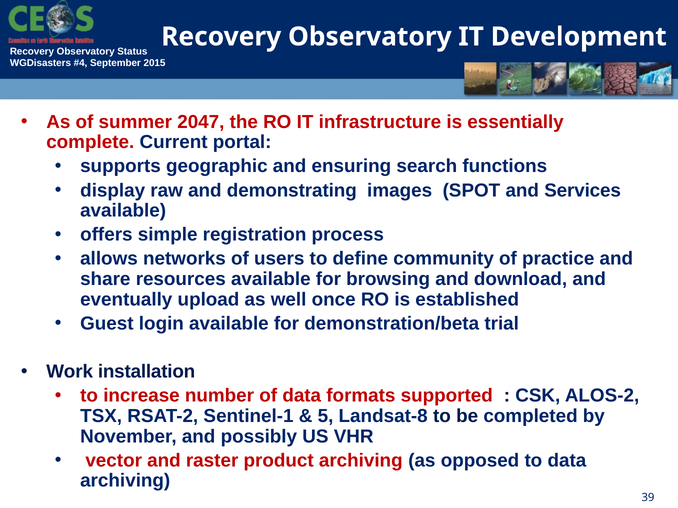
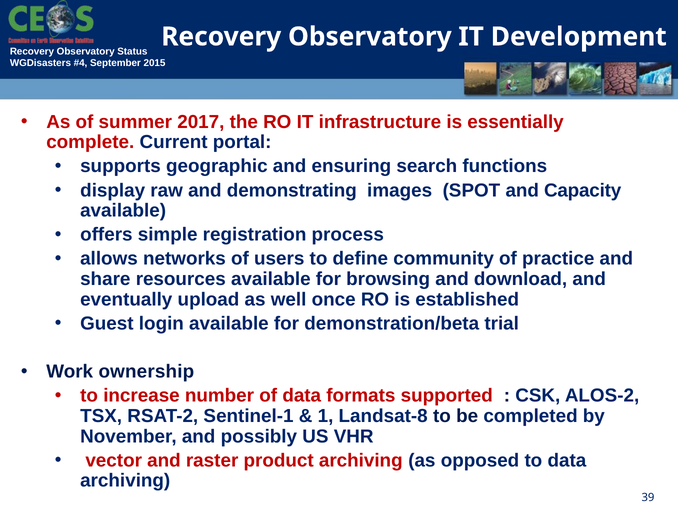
2047: 2047 -> 2017 (201, 122)
Services: Services -> Capacity (583, 190)
installation: installation -> ownership (146, 372)
5: 5 -> 1 (326, 416)
